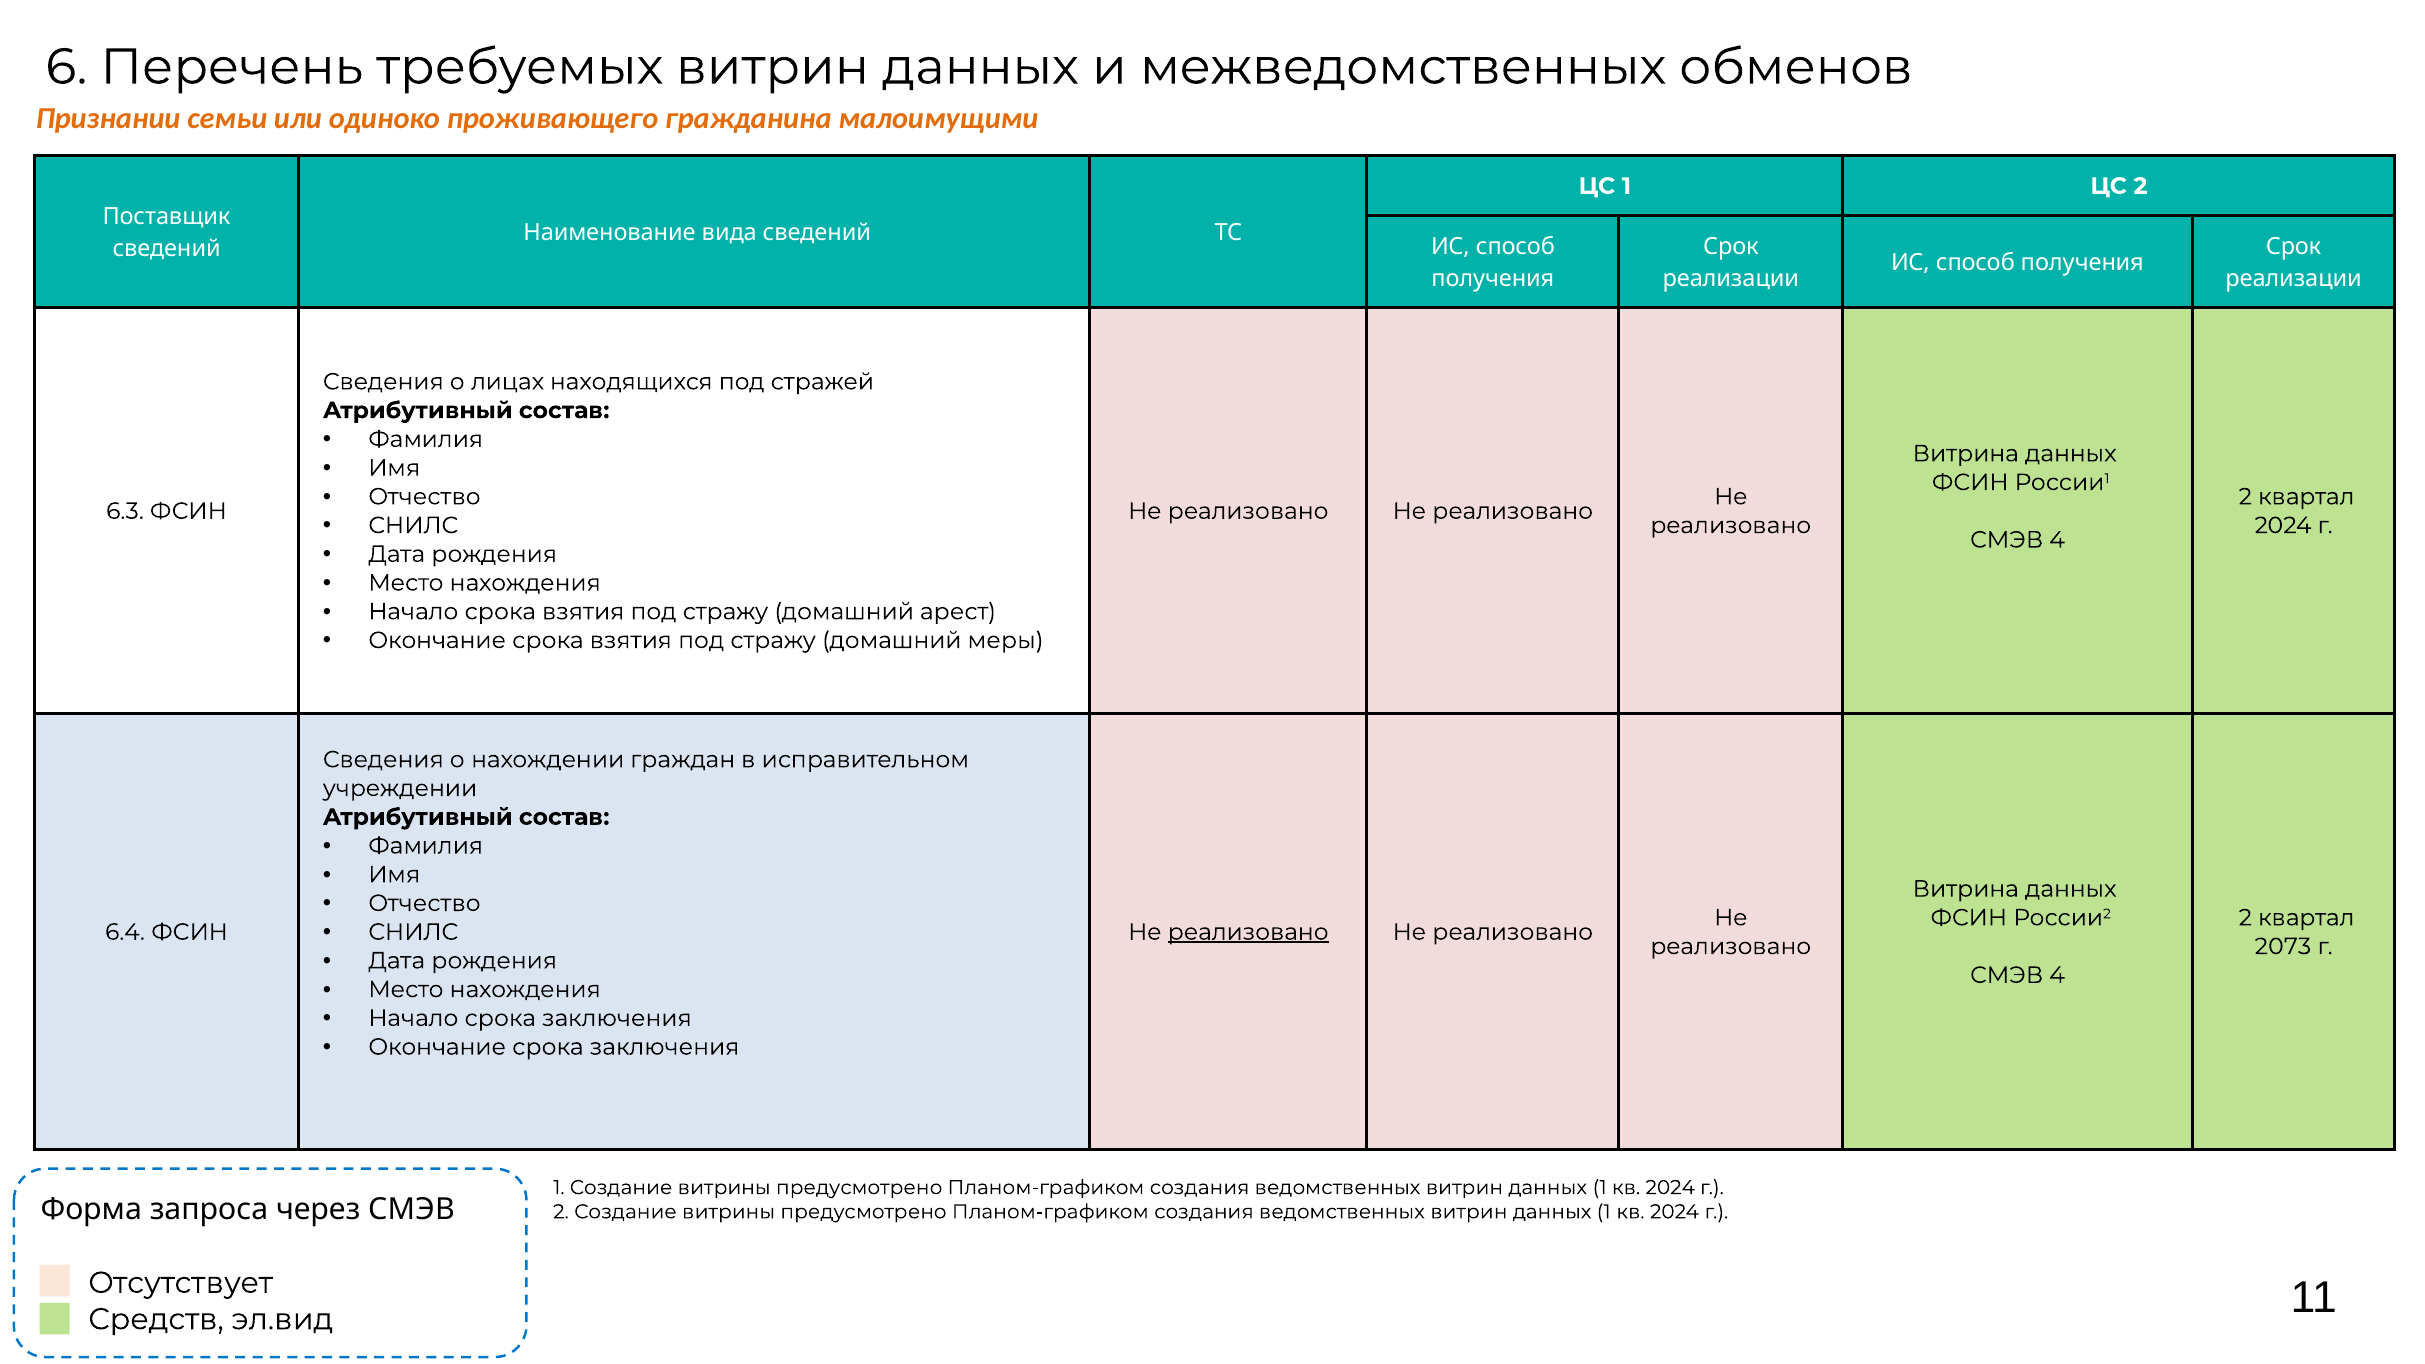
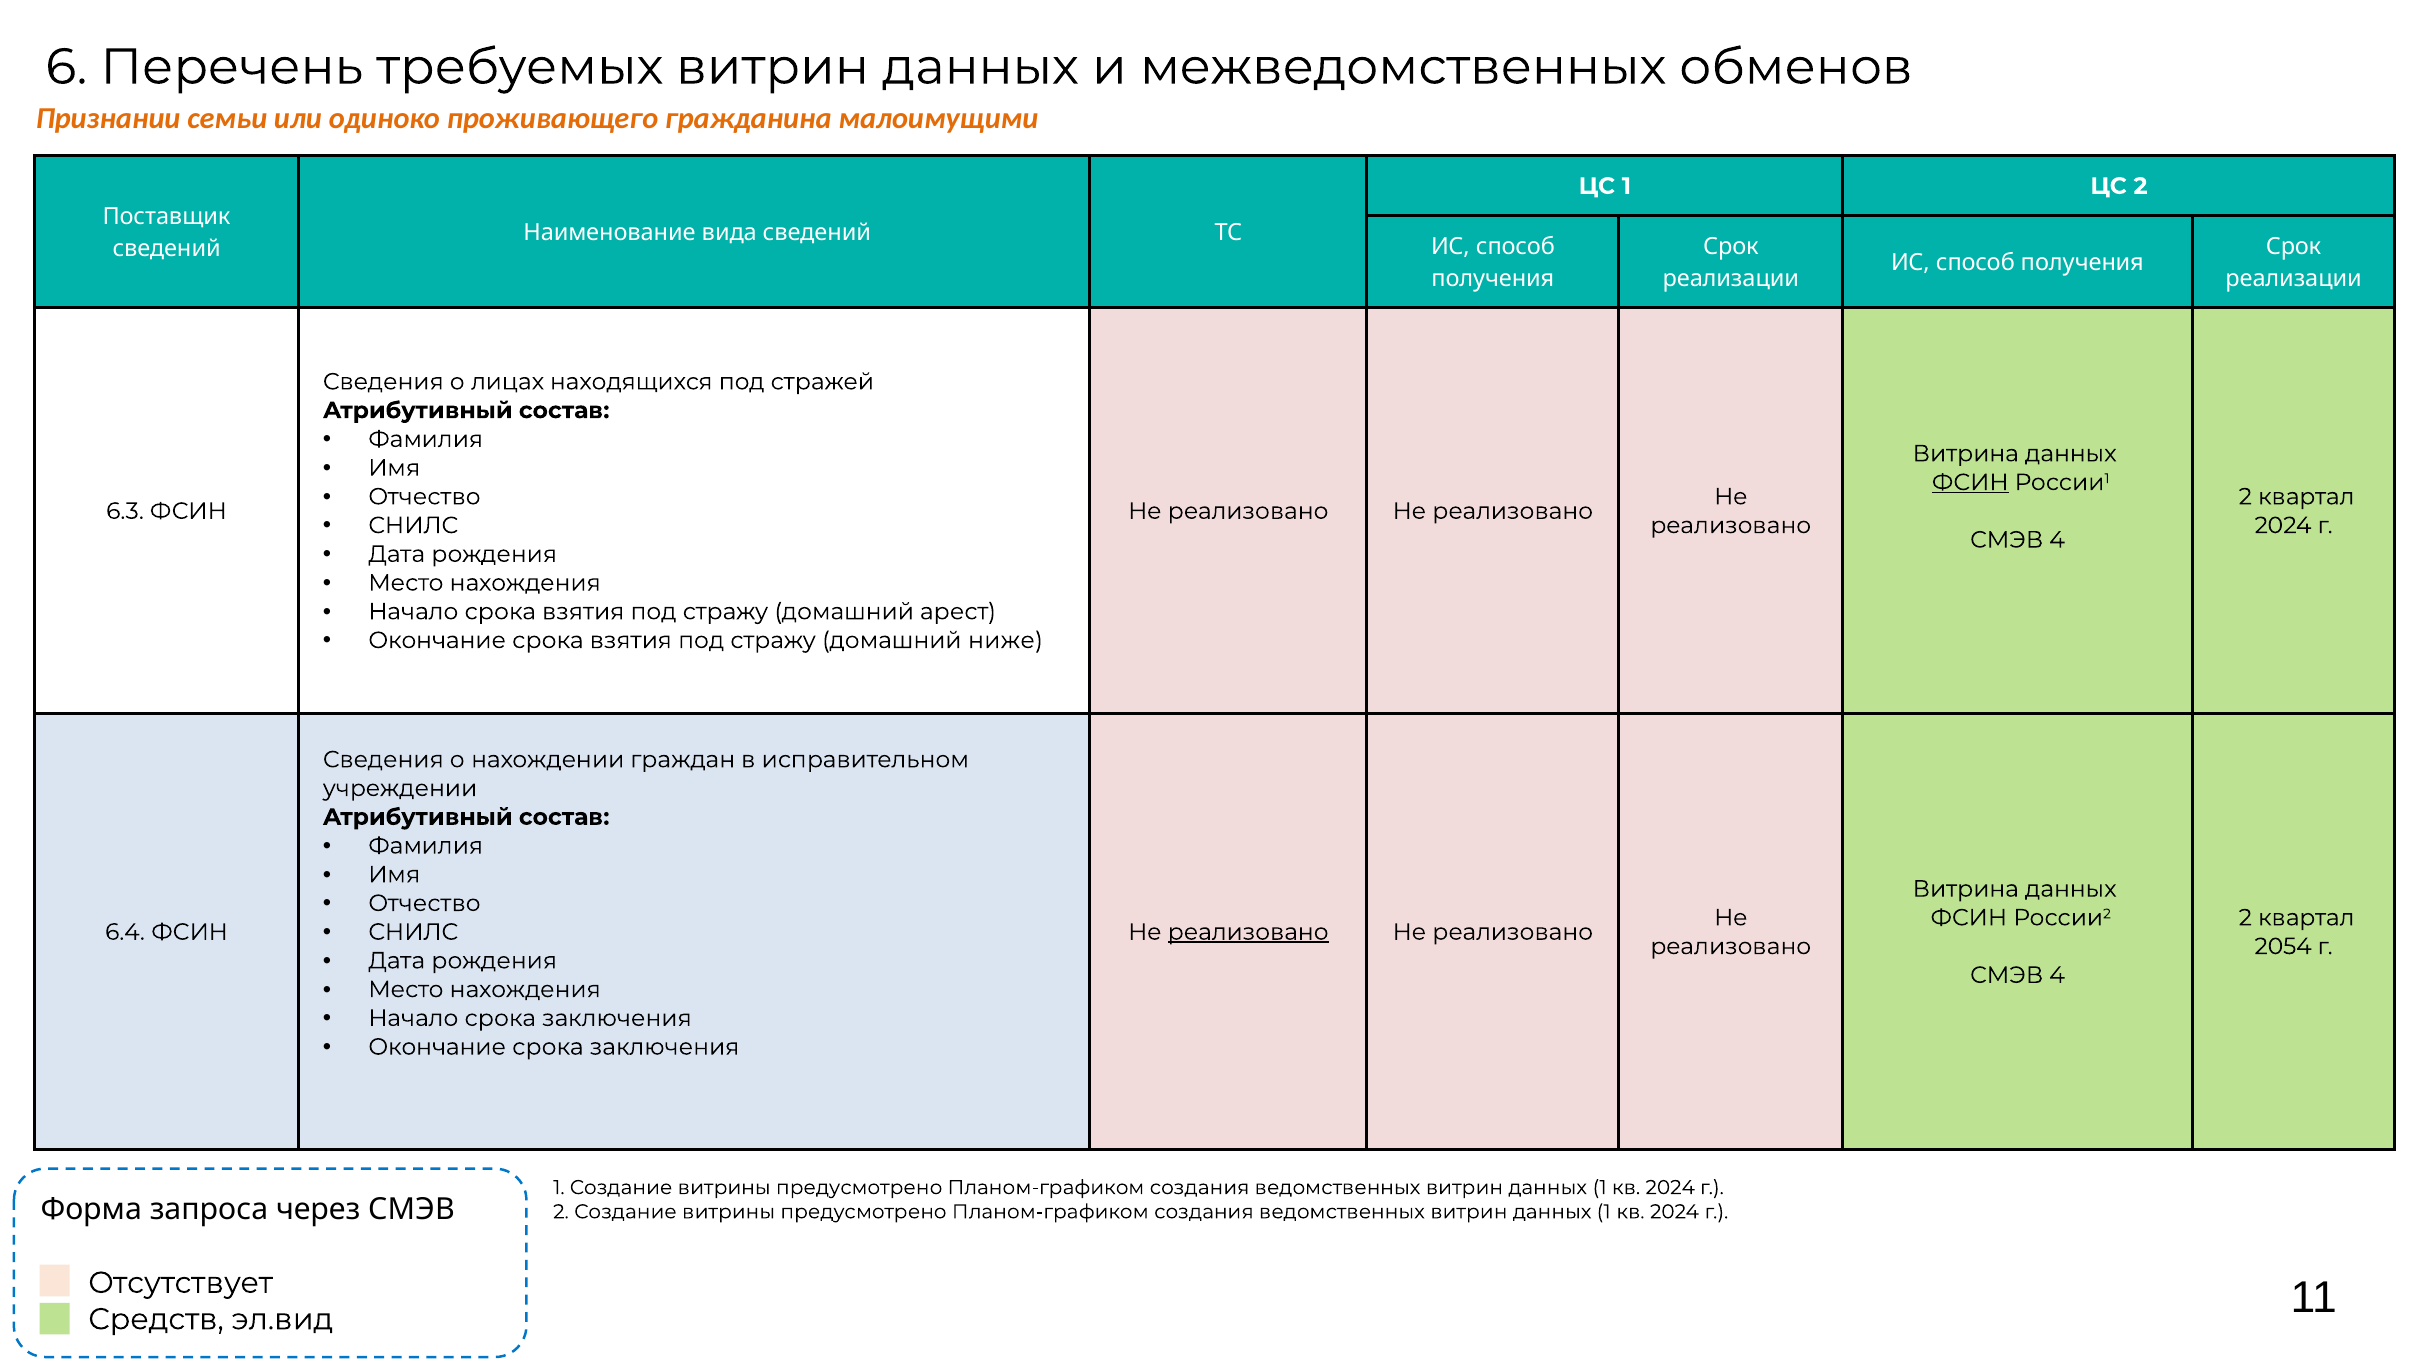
ФСИН underline: none -> present (1970, 482)
меры: меры -> ниже (1005, 640)
2073: 2073 -> 2054 (2283, 946)
